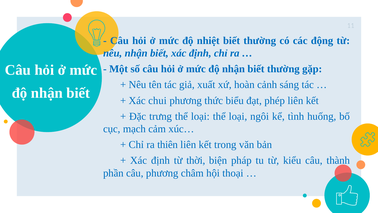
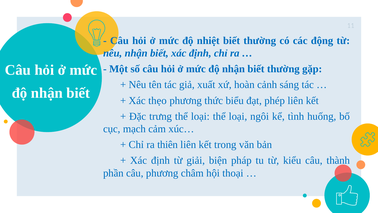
chui: chui -> thẹo (157, 100)
thời: thời -> giải (196, 160)
